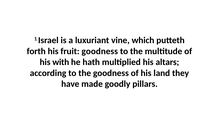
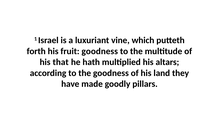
with: with -> that (61, 62)
